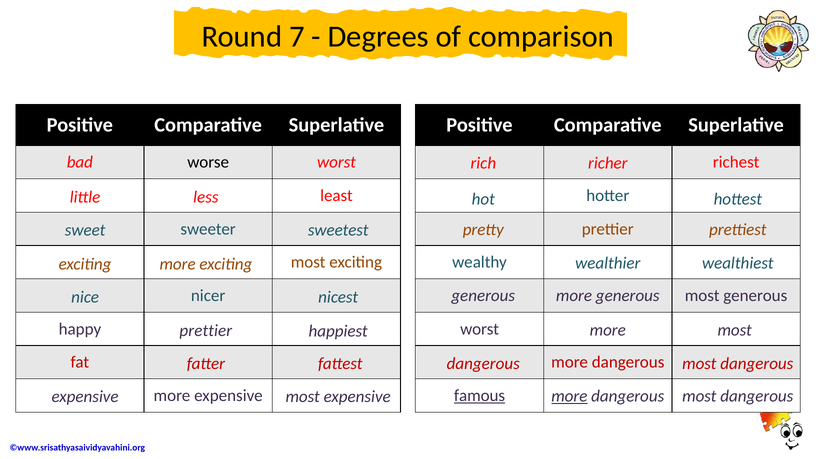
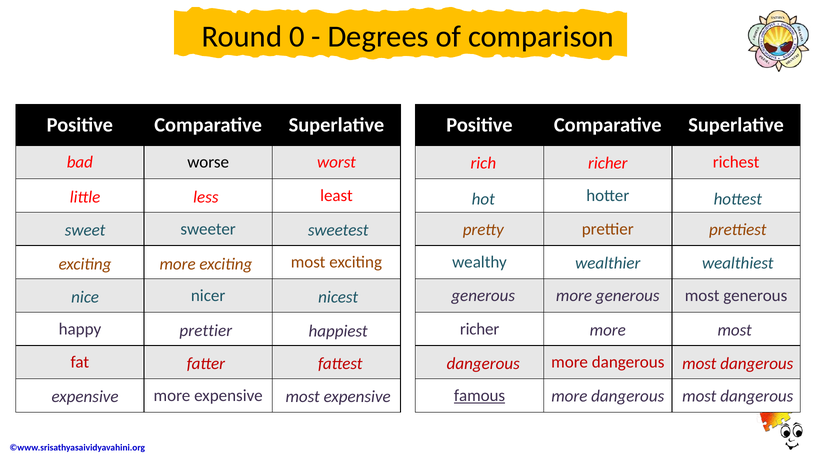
7: 7 -> 0 (297, 37)
worst: worst -> richer (480, 329)
more underline: present -> none (569, 396)
